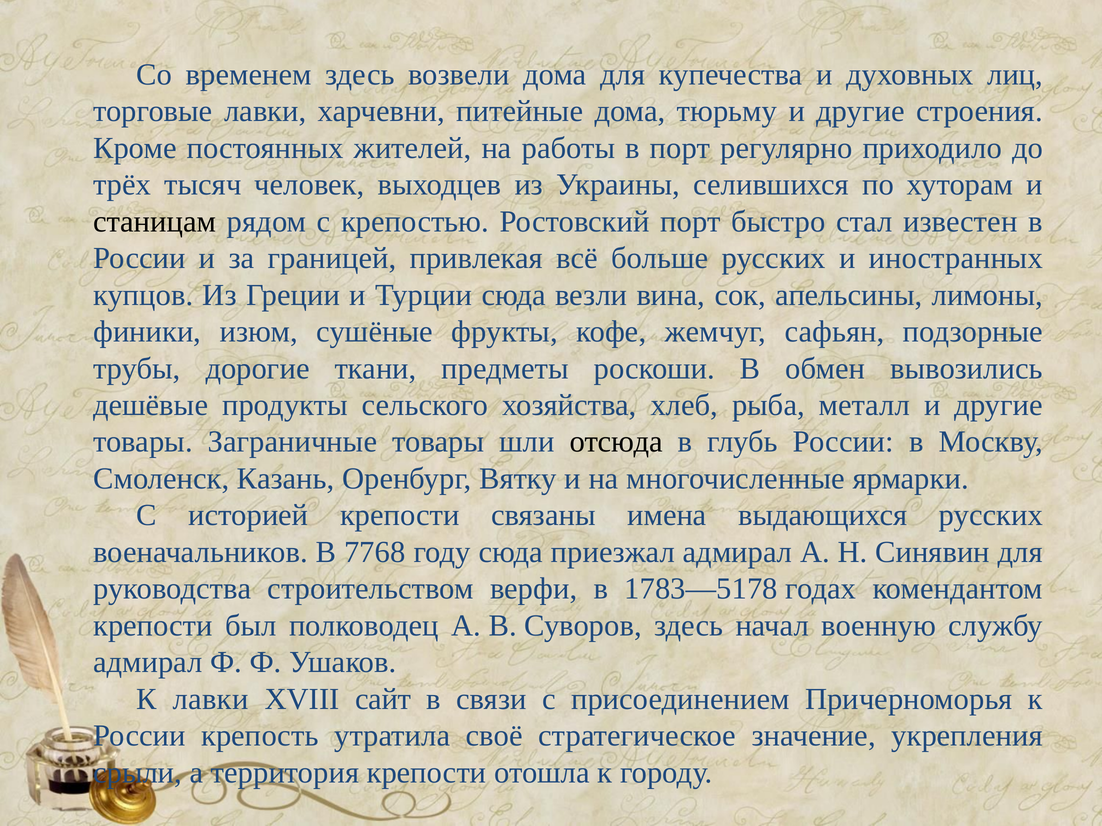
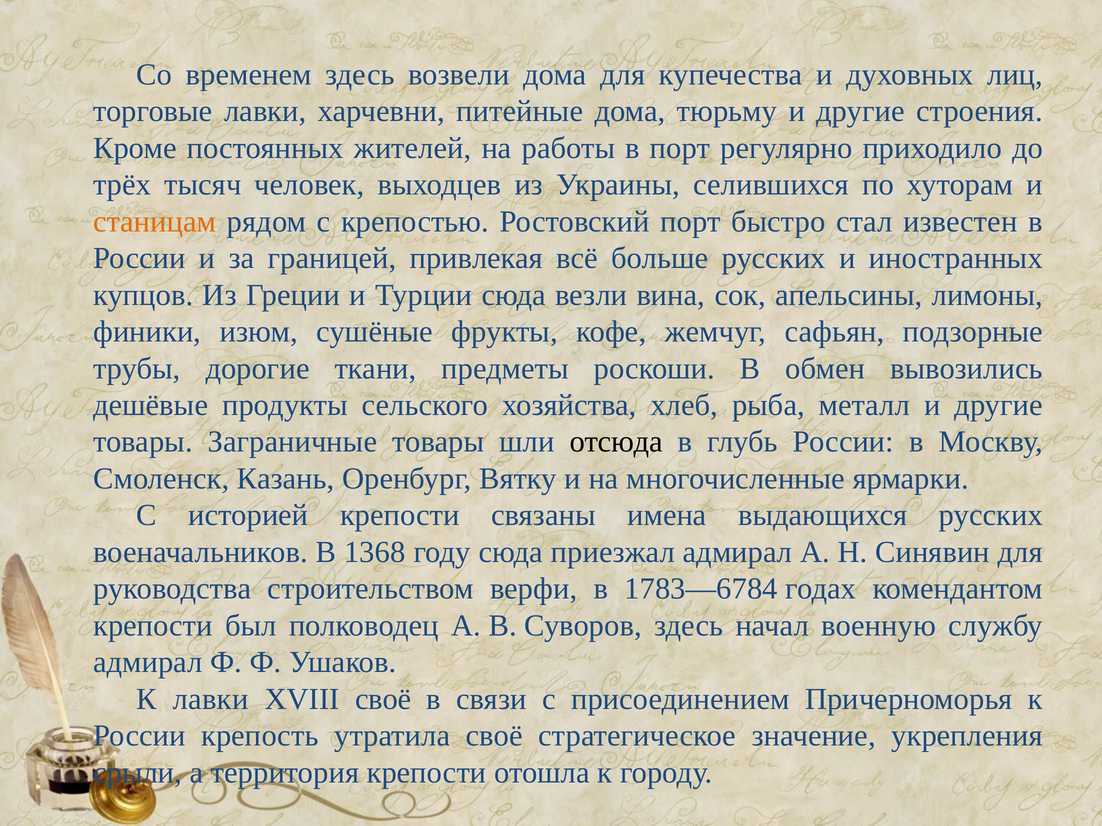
станицам colour: black -> orange (155, 222)
7768: 7768 -> 1368 (375, 552)
1783—5178: 1783—5178 -> 1783—6784 (701, 589)
XVIII сайт: сайт -> своё (383, 699)
